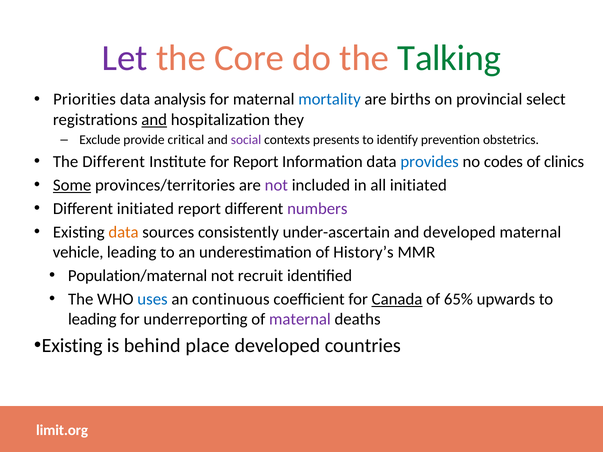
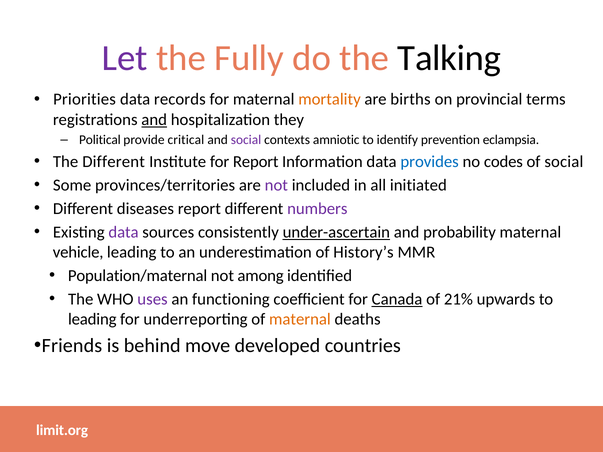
Core: Core -> Fully (249, 58)
Talking colour: green -> black (449, 58)
analysis: analysis -> records (180, 99)
mortality colour: blue -> orange (329, 99)
select: select -> terms (546, 99)
Exclude: Exclude -> Political (100, 140)
presents: presents -> amniotic (336, 140)
obstetrics: obstetrics -> eclampsia (511, 140)
of clinics: clinics -> social (564, 162)
Some underline: present -> none (72, 185)
Different initiated: initiated -> diseases (145, 209)
data colour: orange -> purple (124, 232)
under-ascertain underline: none -> present (336, 232)
and developed: developed -> probability (460, 232)
recruit: recruit -> among (261, 276)
uses colour: blue -> purple (153, 299)
continuous: continuous -> functioning (231, 299)
65%: 65% -> 21% (458, 299)
maternal colour: purple -> orange (300, 319)
Existing: Existing -> Friends (72, 346)
place: place -> move (208, 346)
